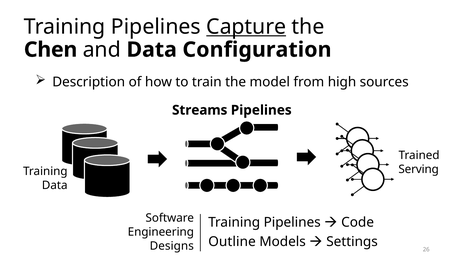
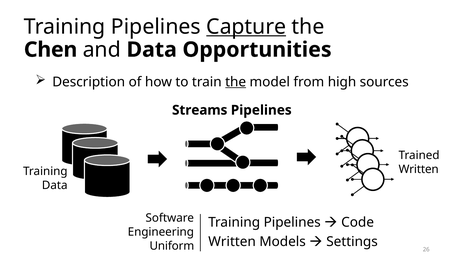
Configuration: Configuration -> Opportunities (257, 50)
the underline: none -> present (236, 82)
Serving: Serving -> Written (419, 169)
Outline: Outline -> Written (232, 241)
Designs: Designs -> Uniform (172, 246)
